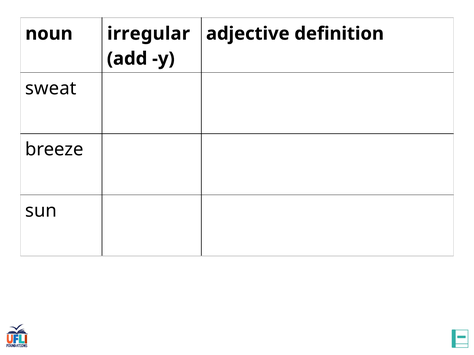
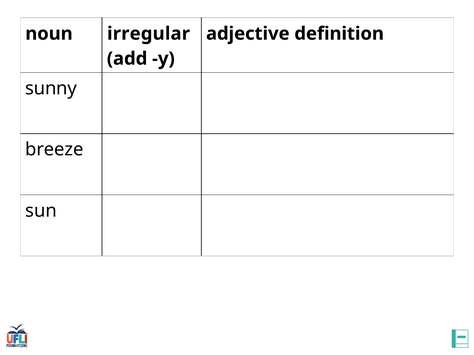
sweat: sweat -> sunny (51, 89)
